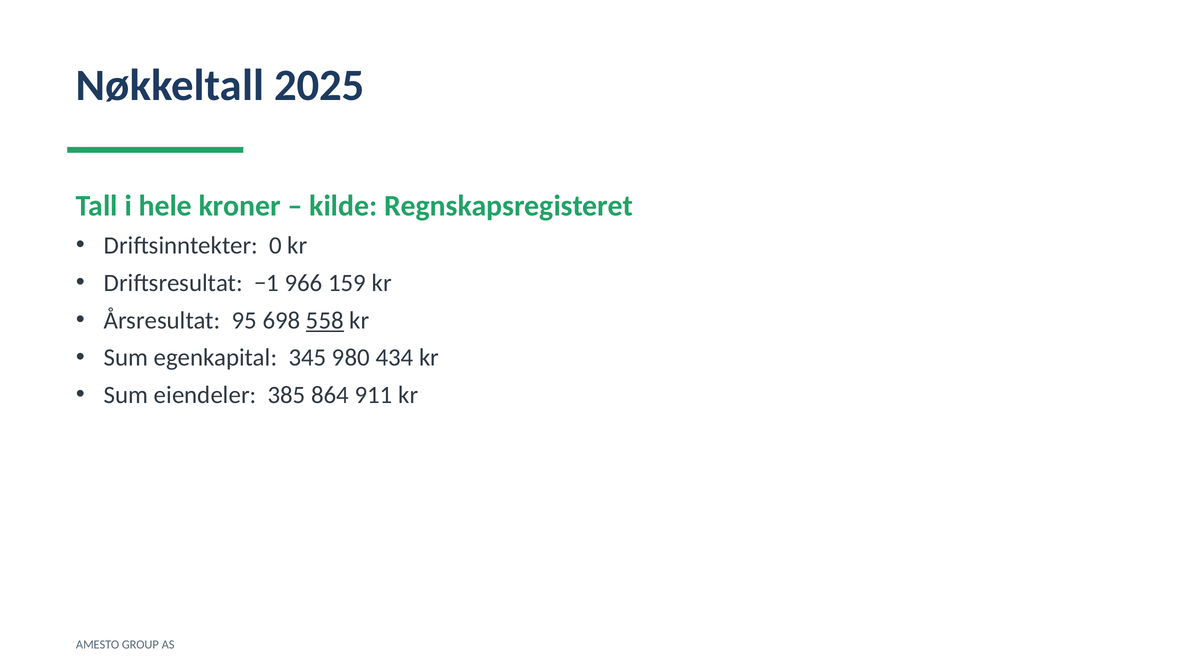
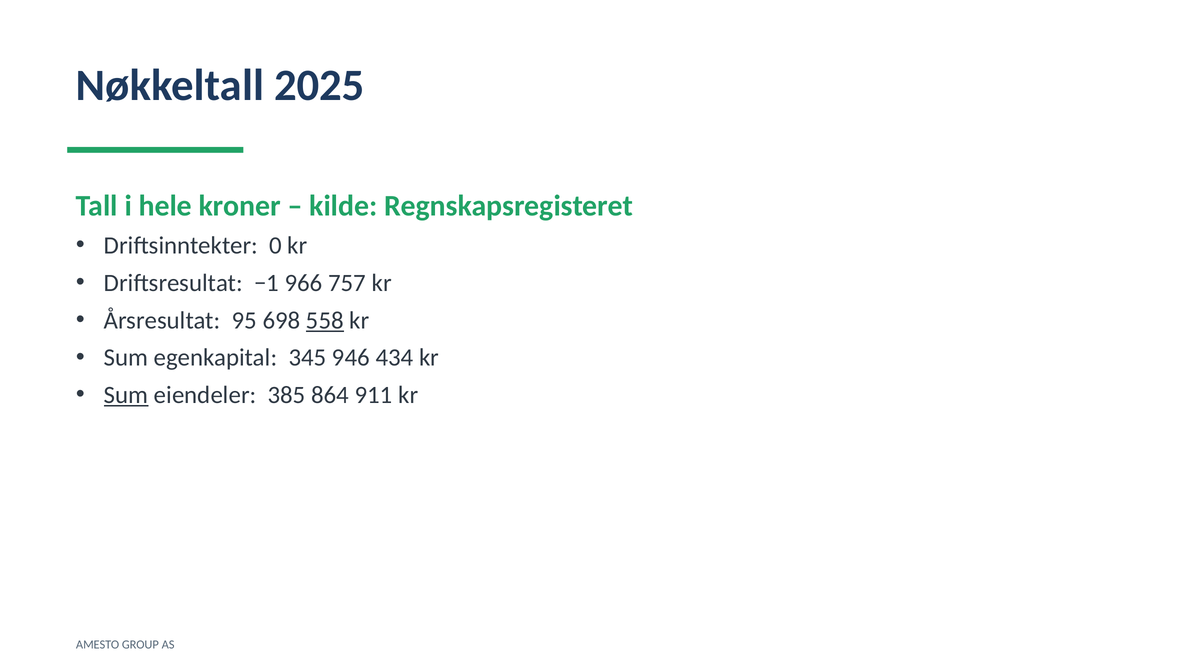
159: 159 -> 757 (347, 283)
980: 980 -> 946 (351, 358)
Sum underline: none -> present (126, 395)
